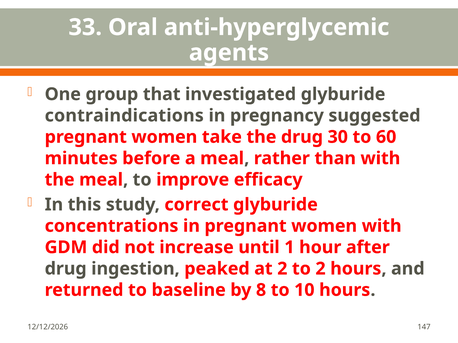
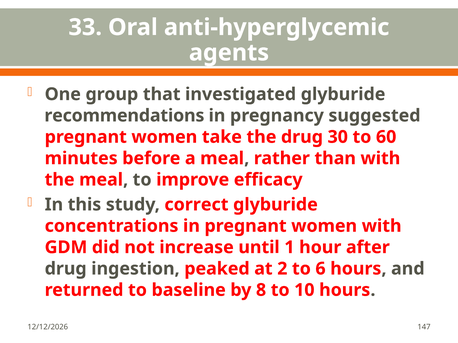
contraindications: contraindications -> recommendations (124, 116)
to 2: 2 -> 6 (321, 269)
